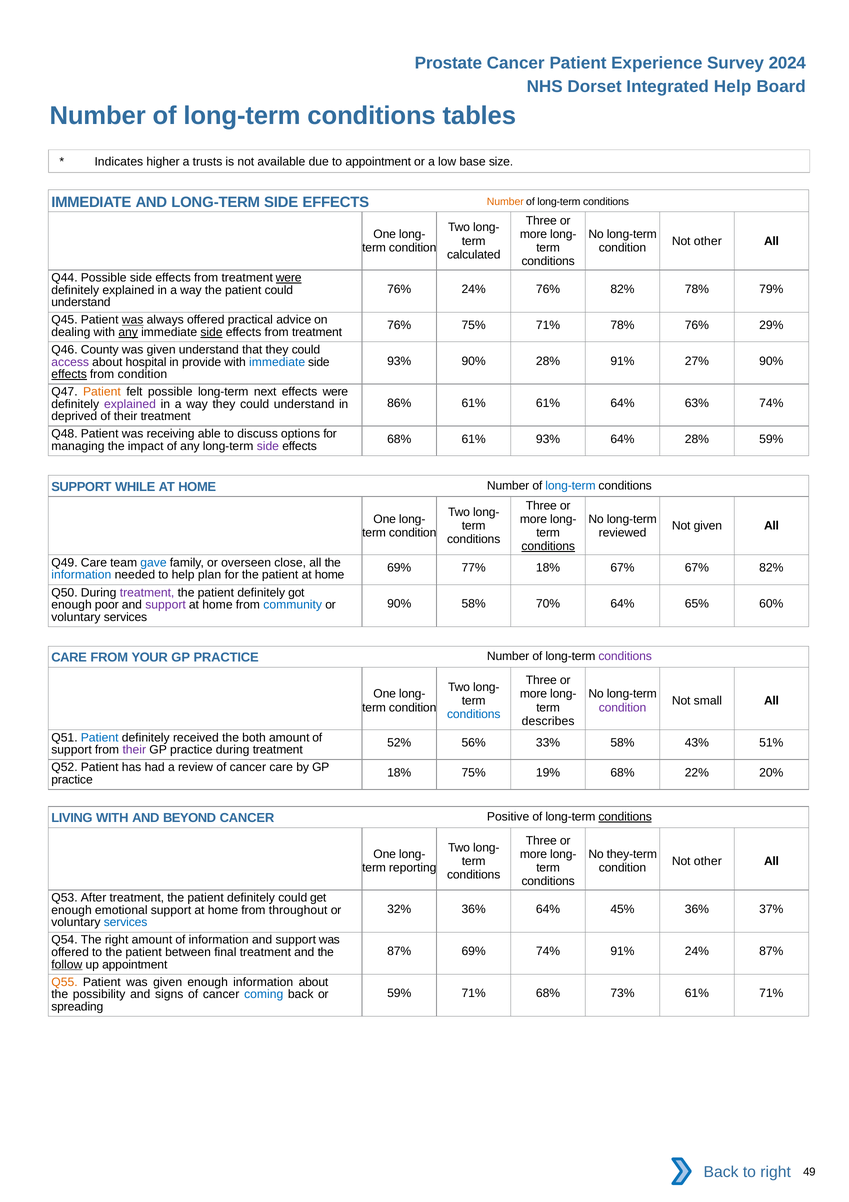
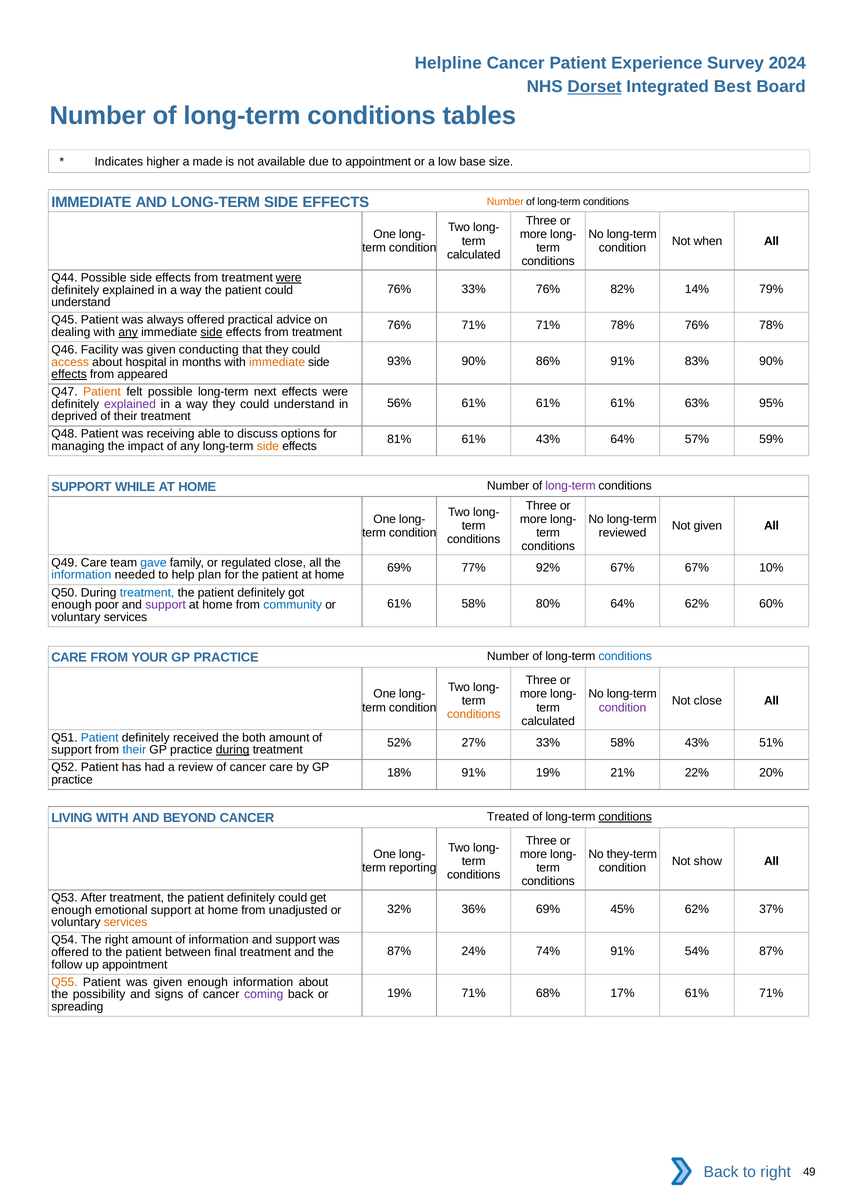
Prostate: Prostate -> Helpline (448, 63)
Dorset underline: none -> present (594, 86)
Integrated Help: Help -> Best (733, 86)
trusts: trusts -> made (208, 162)
other: other -> when (708, 241)
76% 24%: 24% -> 33% (474, 289)
82% 78%: 78% -> 14% (697, 289)
was underline: present -> none (133, 320)
76% 75%: 75% -> 71% (474, 325)
76% 29%: 29% -> 78% (771, 325)
County: County -> Facility (100, 350)
given understand: understand -> conducting (209, 350)
90% 28%: 28% -> 86% (548, 361)
27%: 27% -> 83% (697, 361)
access colour: purple -> orange (70, 362)
provide: provide -> months (202, 362)
immediate colour: blue -> orange (277, 362)
from condition: condition -> appeared (143, 374)
86%: 86% -> 56% (399, 403)
61% 61% 64%: 64% -> 61% (622, 403)
63% 74%: 74% -> 95% (771, 403)
68%: 68% -> 81% (399, 439)
61% 93%: 93% -> 43% (548, 439)
64% 28%: 28% -> 57% (697, 439)
side colour: purple -> orange (268, 446)
long-term colour: blue -> purple (570, 485)
conditions underline: present -> none (548, 546)
overseen: overseen -> regulated (246, 562)
77% 18%: 18% -> 92% (548, 568)
67% 82%: 82% -> 10% (771, 568)
treatment colour: purple -> blue (147, 592)
90%: 90% -> 61% (399, 604)
70%: 70% -> 80% (548, 604)
64% 65%: 65% -> 62% (697, 604)
conditions colour: purple -> blue (625, 656)
Not small: small -> close (708, 700)
conditions colour: blue -> orange (474, 714)
describes: describes -> calculated (548, 721)
56%: 56% -> 27% (474, 742)
their colour: purple -> blue (134, 749)
during underline: none -> present (233, 749)
18% 75%: 75% -> 91% (474, 772)
19% 68%: 68% -> 21% (622, 772)
Positive: Positive -> Treated (508, 816)
other: other -> show (708, 861)
36% 64%: 64% -> 69% (548, 909)
45% 36%: 36% -> 62% (697, 909)
throughout: throughout -> unadjusted (298, 910)
services colour: blue -> orange (126, 922)
87% 69%: 69% -> 24% (474, 951)
91% 24%: 24% -> 54% (697, 951)
follow underline: present -> none (67, 964)
59%: 59% -> 19% (399, 993)
73%: 73% -> 17% (622, 993)
coming colour: blue -> purple (264, 994)
